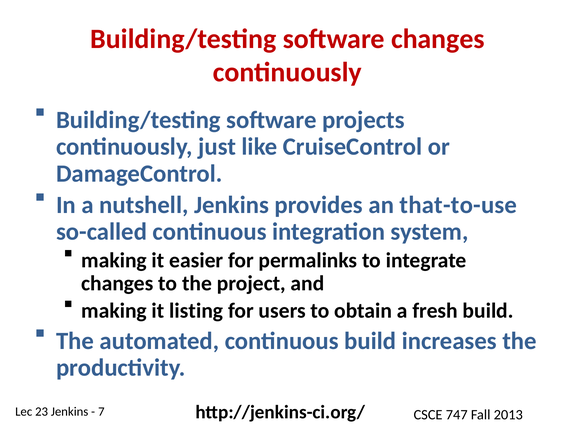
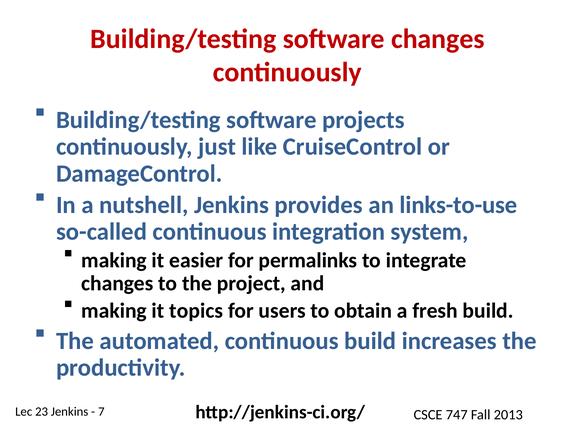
that-to-use: that-to-use -> links-to-use (459, 205)
listing: listing -> topics (196, 311)
